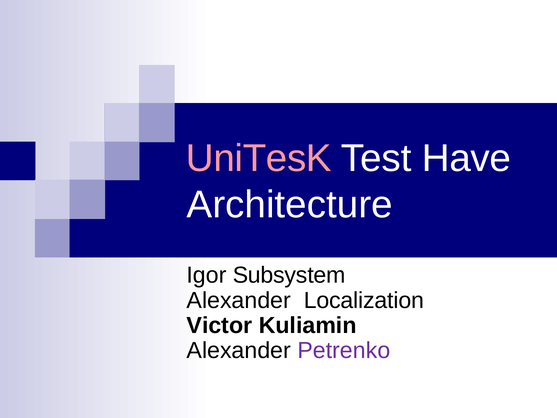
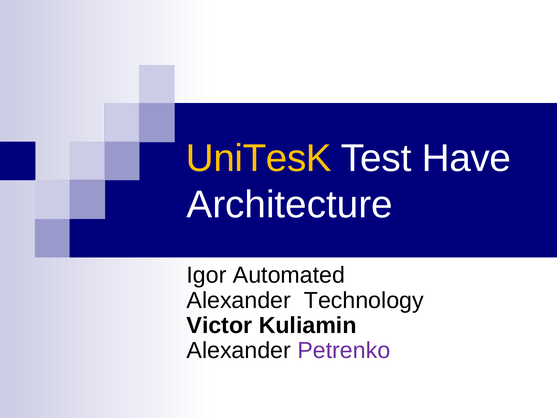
UniTesK colour: pink -> yellow (259, 158)
Subsystem: Subsystem -> Automated (289, 275)
Localization: Localization -> Technology (364, 300)
